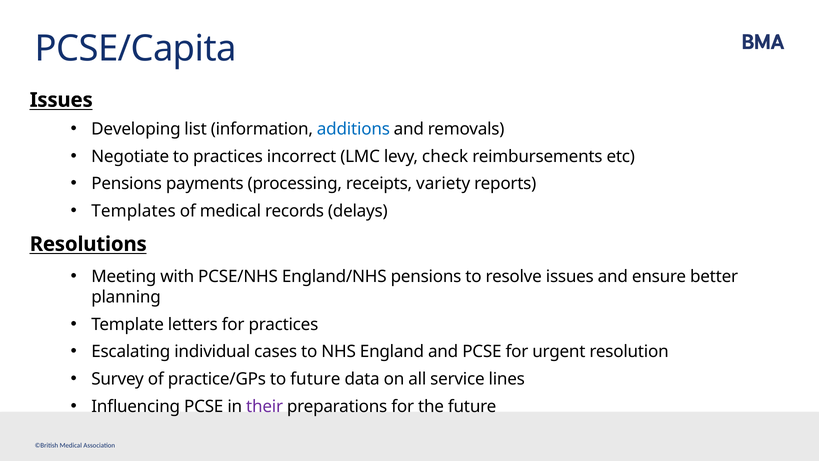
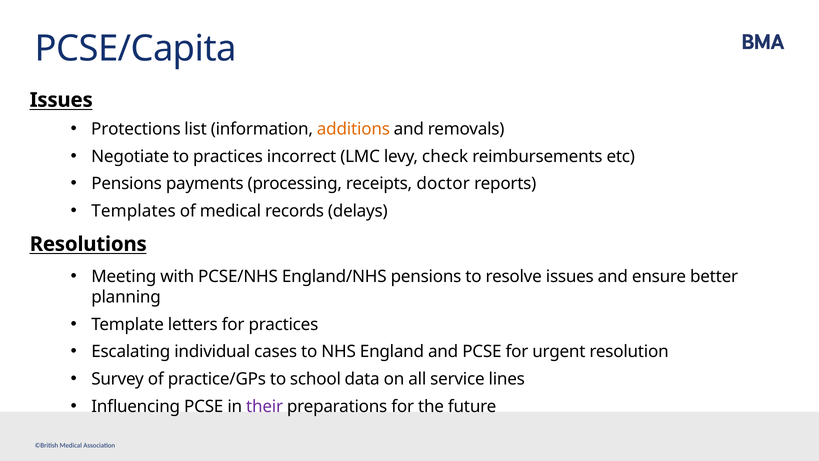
Developing: Developing -> Protections (136, 129)
additions colour: blue -> orange (353, 129)
variety: variety -> doctor (443, 184)
to future: future -> school (315, 379)
